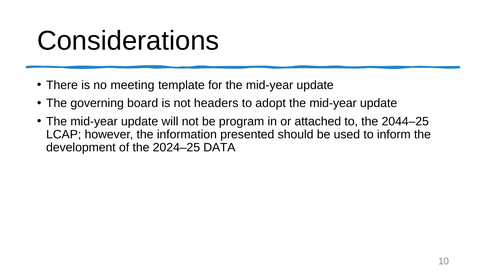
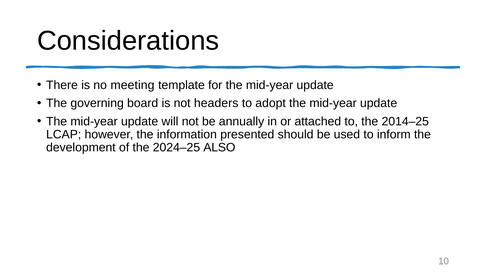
program: program -> annually (242, 122)
2044–25: 2044–25 -> 2014–25 (405, 122)
DATA: DATA -> ALSO (219, 148)
